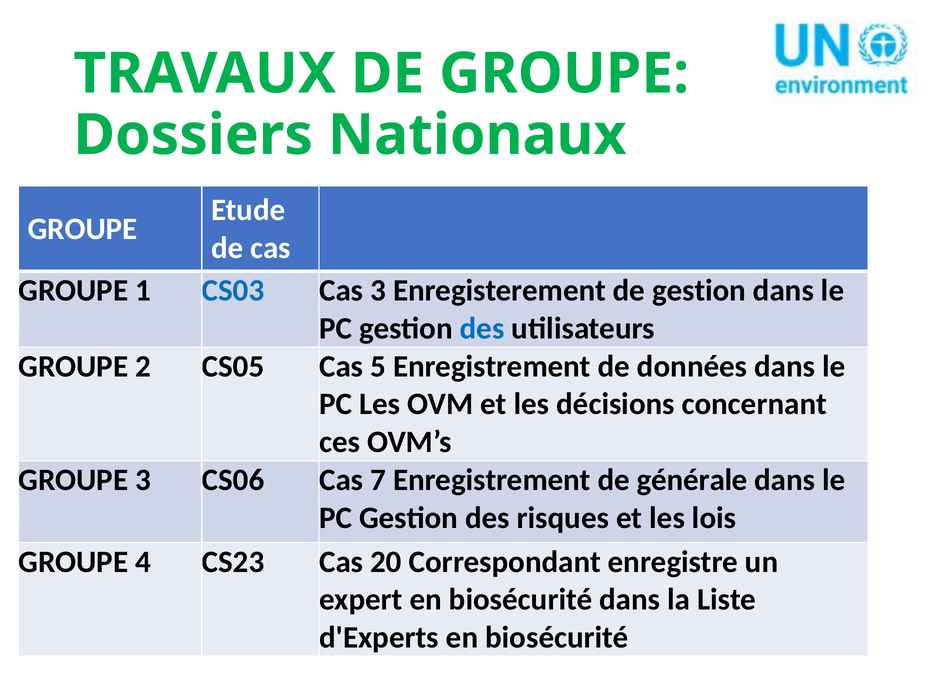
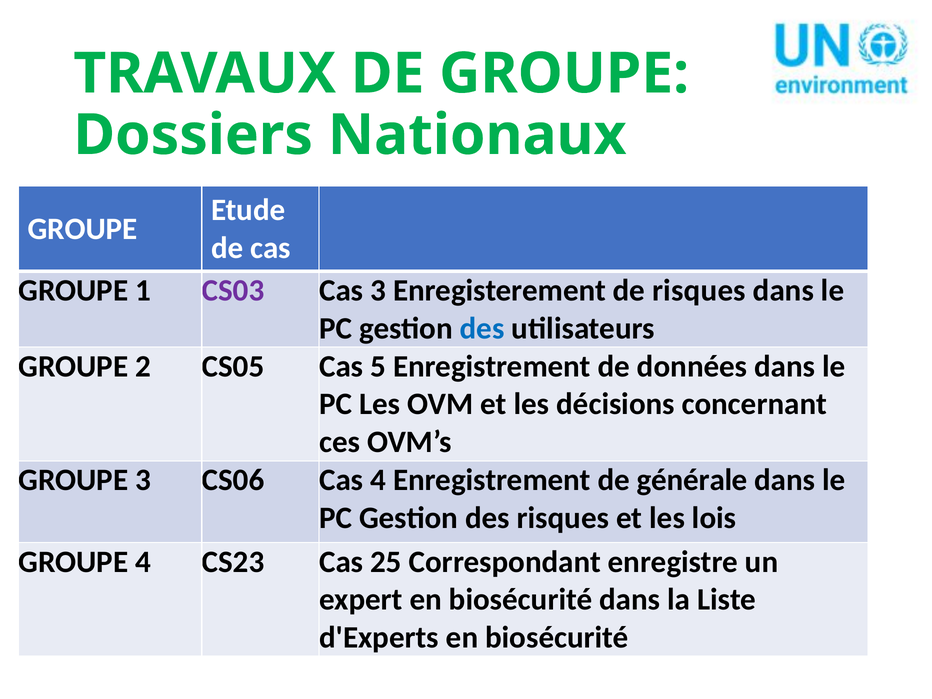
CS03 colour: blue -> purple (233, 290)
de gestion: gestion -> risques (699, 290)
Cas 7: 7 -> 4 (378, 480)
20: 20 -> 25 (386, 562)
